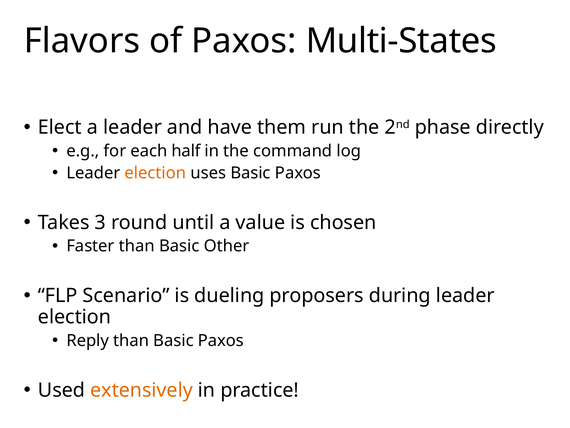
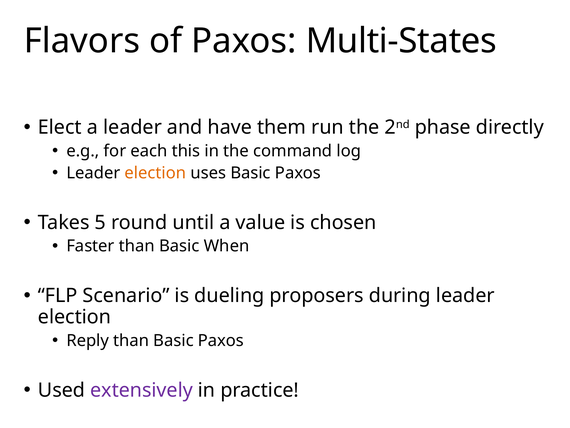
half: half -> this (186, 151)
3: 3 -> 5 (100, 222)
Other: Other -> When (227, 246)
extensively colour: orange -> purple (142, 390)
